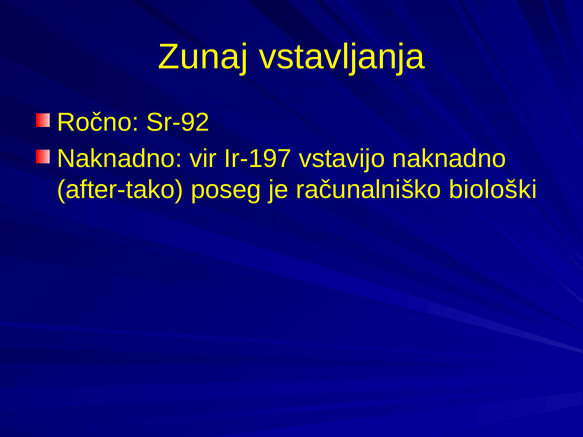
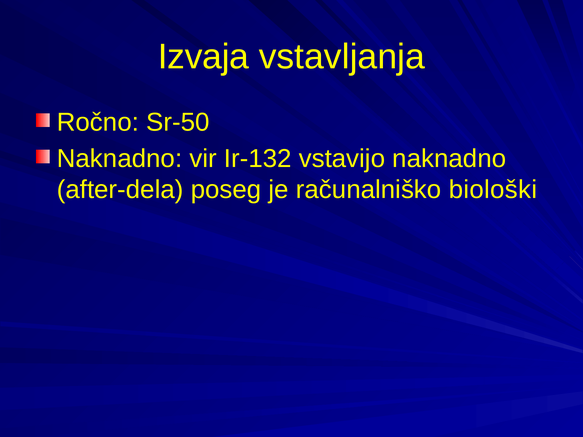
Zunaj: Zunaj -> Izvaja (203, 57)
Sr-92: Sr-92 -> Sr-50 (178, 122)
Ir-197: Ir-197 -> Ir-132 (258, 159)
after-tako: after-tako -> after-dela (120, 190)
